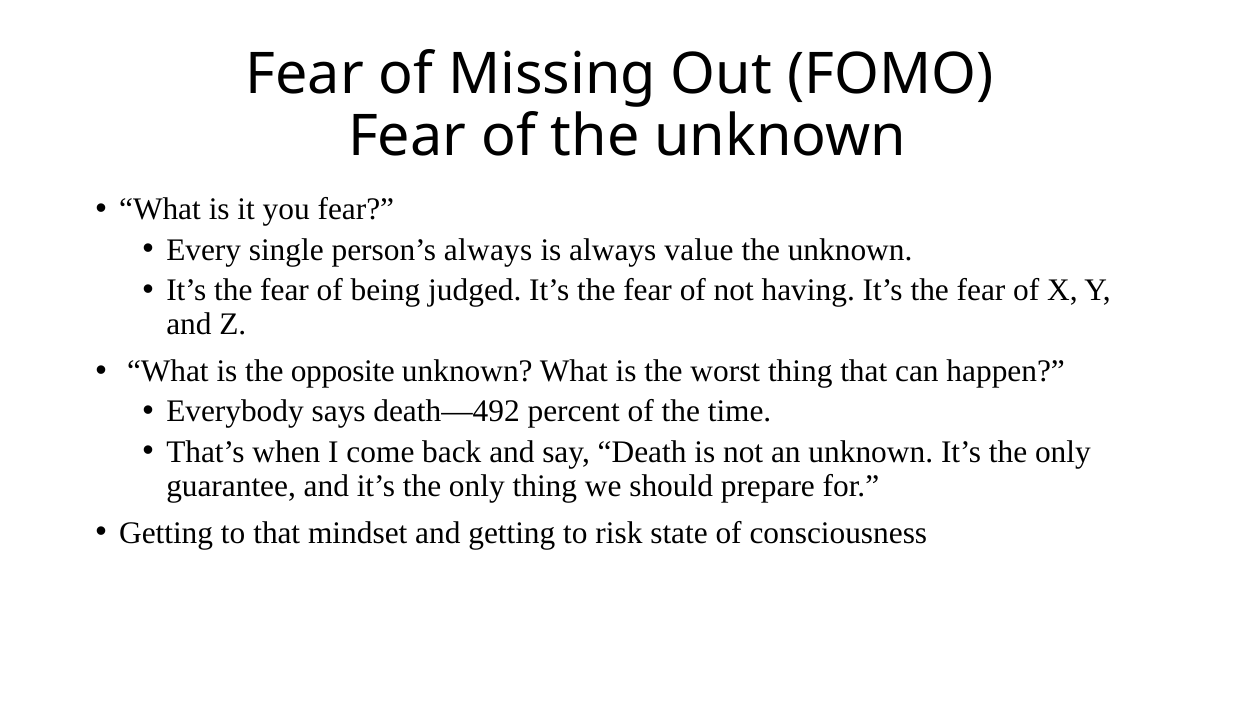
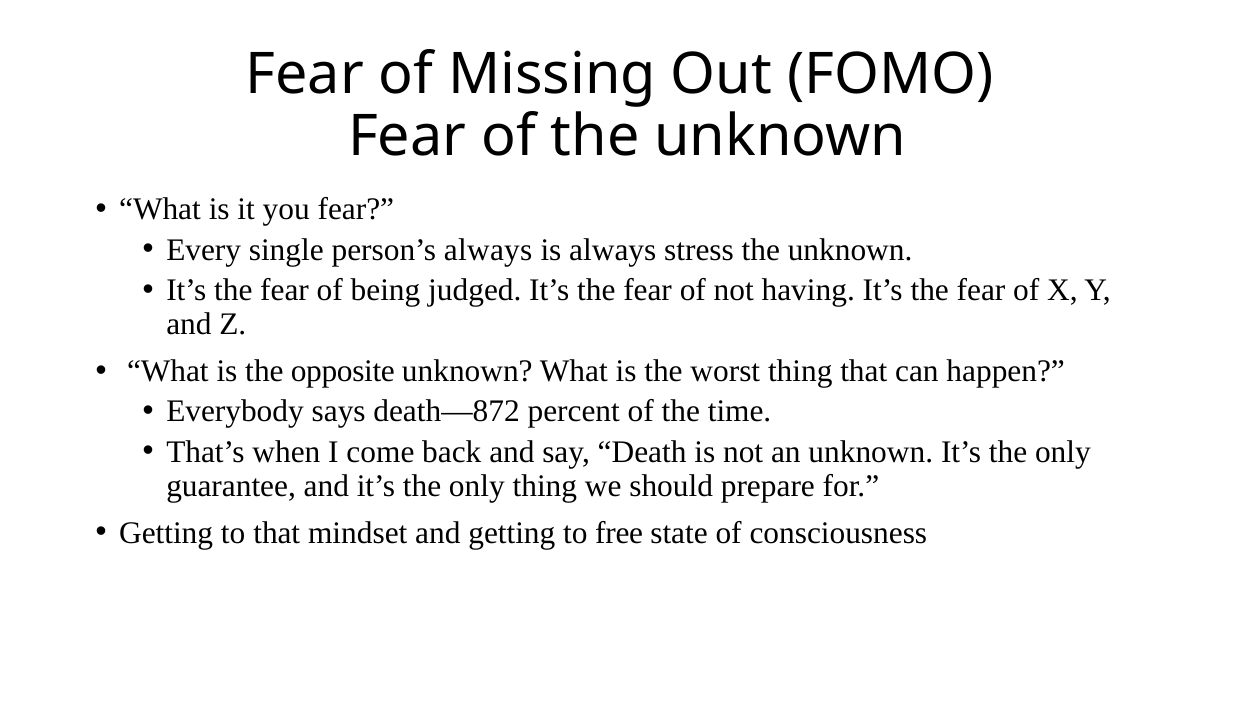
value: value -> stress (699, 250)
death—492: death—492 -> death—872 (447, 411)
risk: risk -> free (619, 533)
